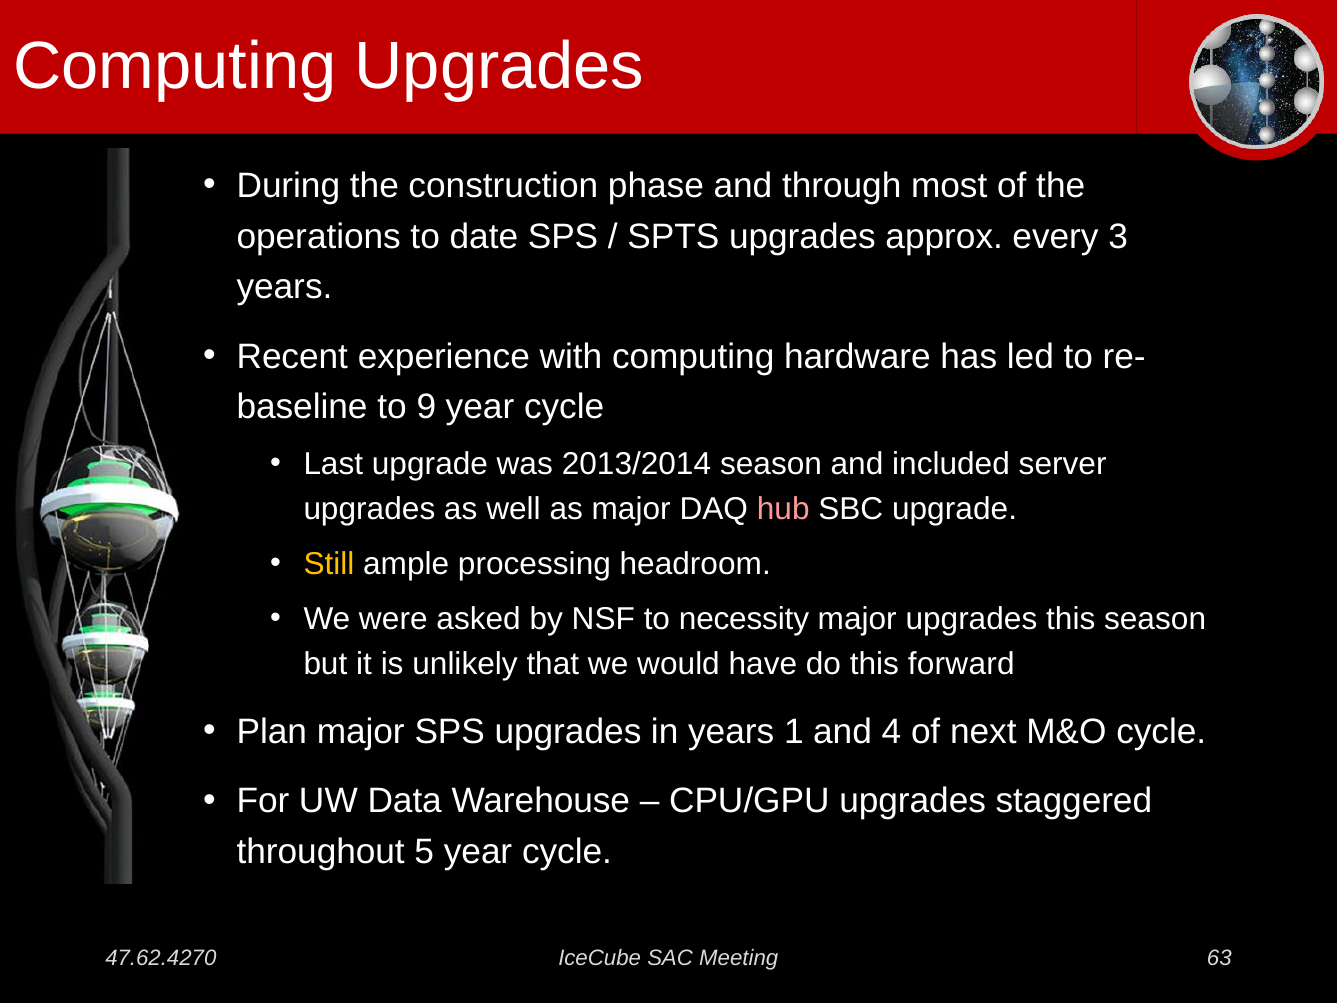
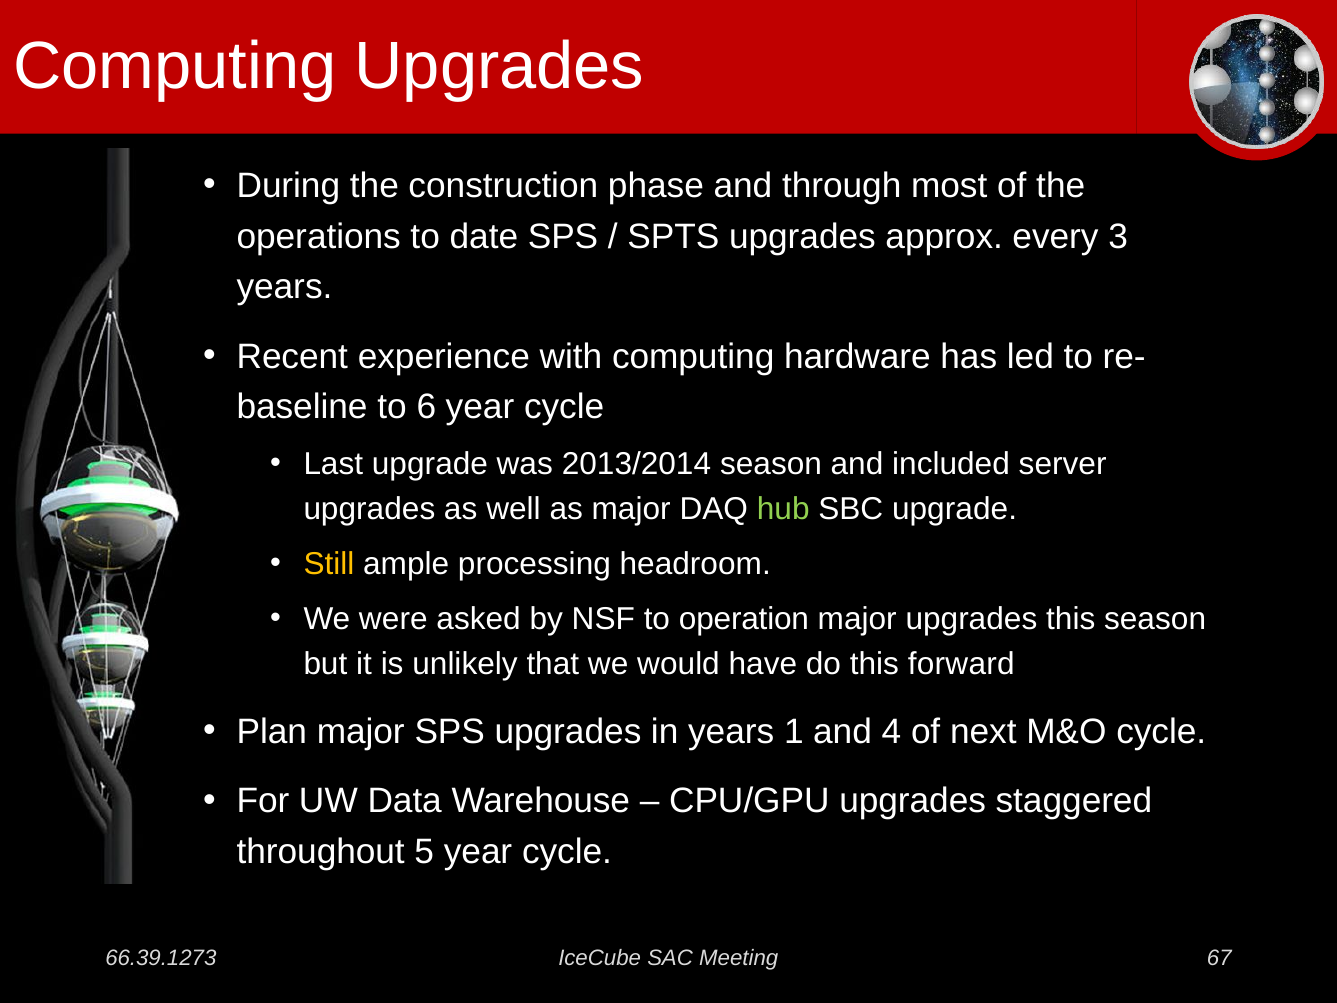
9: 9 -> 6 (426, 407)
hub colour: pink -> light green (783, 509)
necessity: necessity -> operation (744, 619)
47.62.4270: 47.62.4270 -> 66.39.1273 (161, 958)
63: 63 -> 67 (1219, 958)
